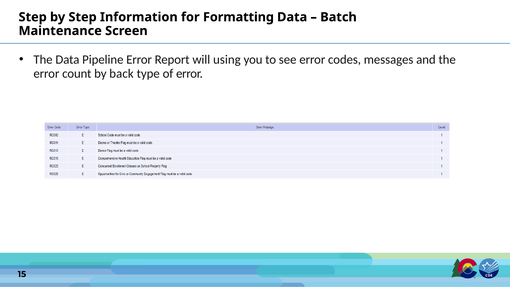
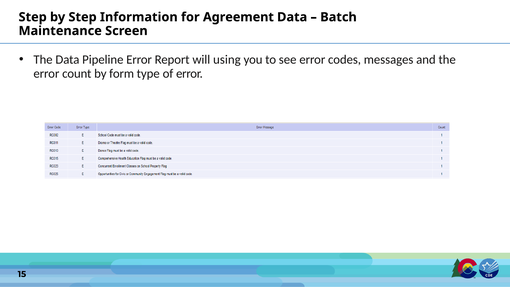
Formatting: Formatting -> Agreement (238, 17)
back: back -> form (122, 73)
